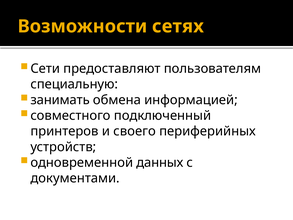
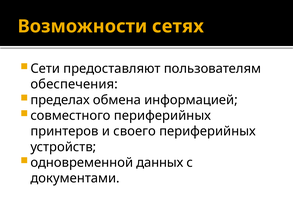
специальную: специальную -> обеспечения (74, 84)
занимать: занимать -> пределах (60, 100)
совместного подключенный: подключенный -> периферийных (162, 115)
